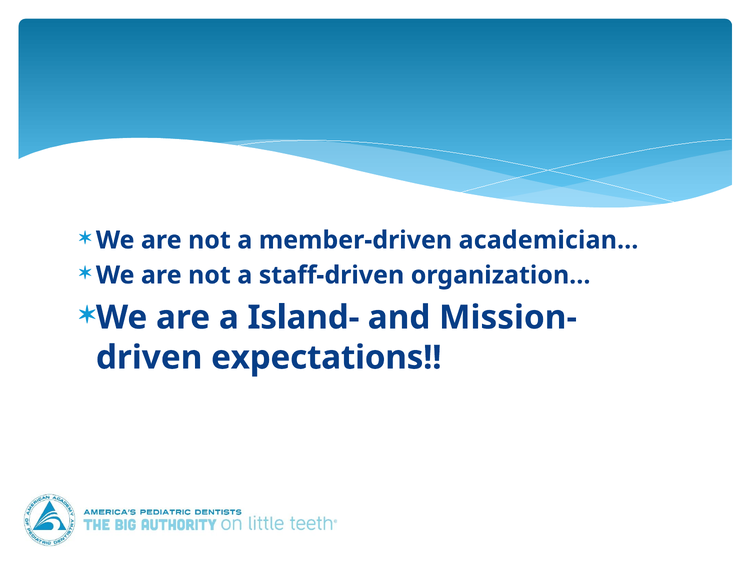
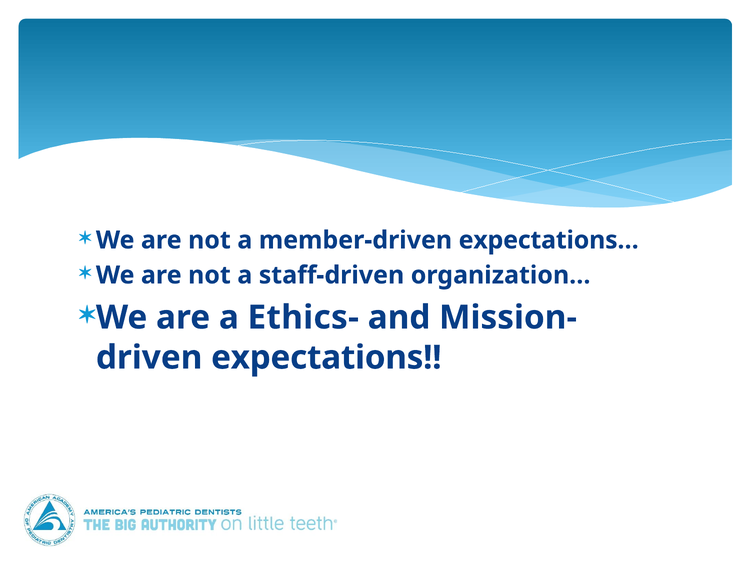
academician…: academician… -> expectations… (549, 240)
Island-: Island- -> Ethics- (303, 317)
